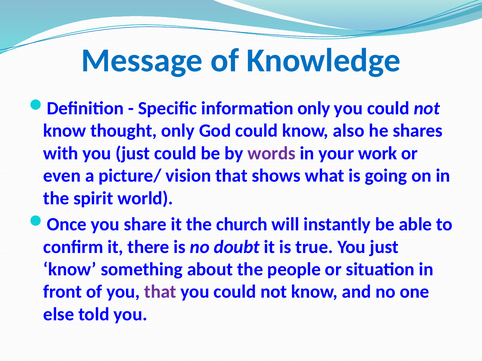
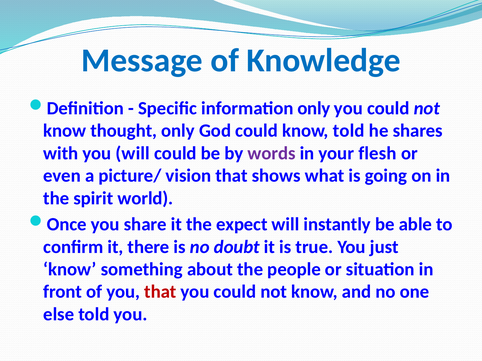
know also: also -> told (349, 131)
with you just: just -> will (133, 153)
work: work -> flesh (377, 153)
church: church -> expect (242, 225)
that colour: purple -> red (160, 292)
